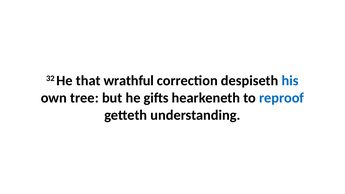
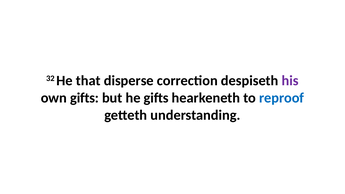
wrathful: wrathful -> disperse (129, 81)
his colour: blue -> purple (290, 81)
own tree: tree -> gifts (84, 98)
